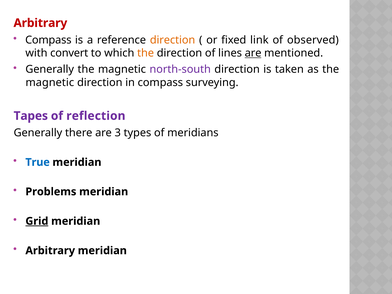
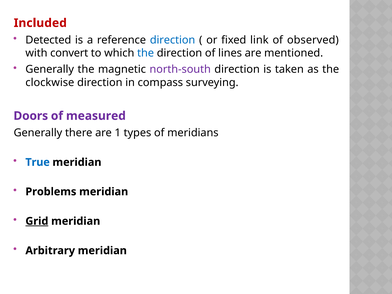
Arbitrary: Arbitrary -> Included (40, 23)
Compass: Compass -> Detected (48, 40)
direction colour: orange -> blue (173, 40)
the colour: orange -> blue (146, 53)
are underline: present -> none (253, 53)
magnetic: magnetic -> clockwise (50, 82)
Tapes: Tapes -> Doors (31, 116)
reflection: reflection -> measured (96, 116)
3: 3 -> 1 (118, 133)
